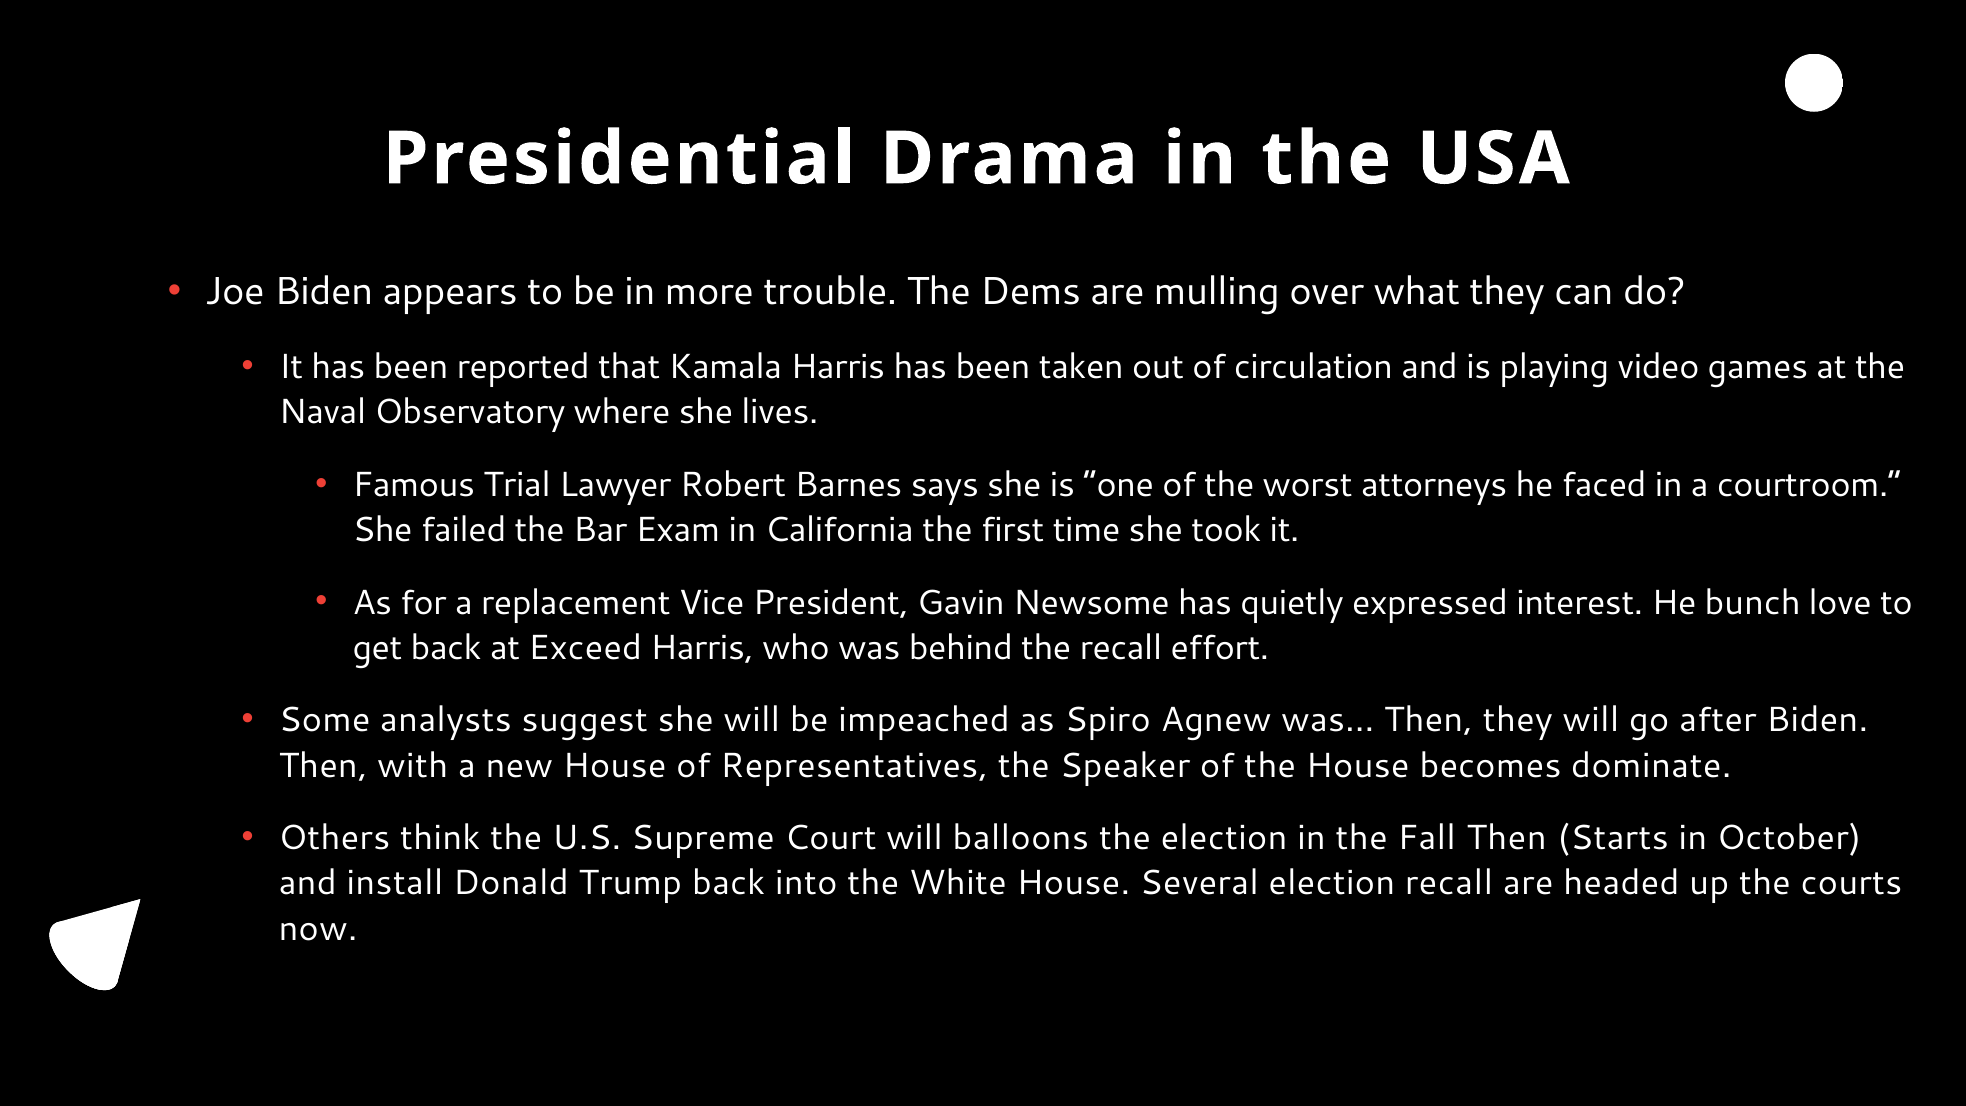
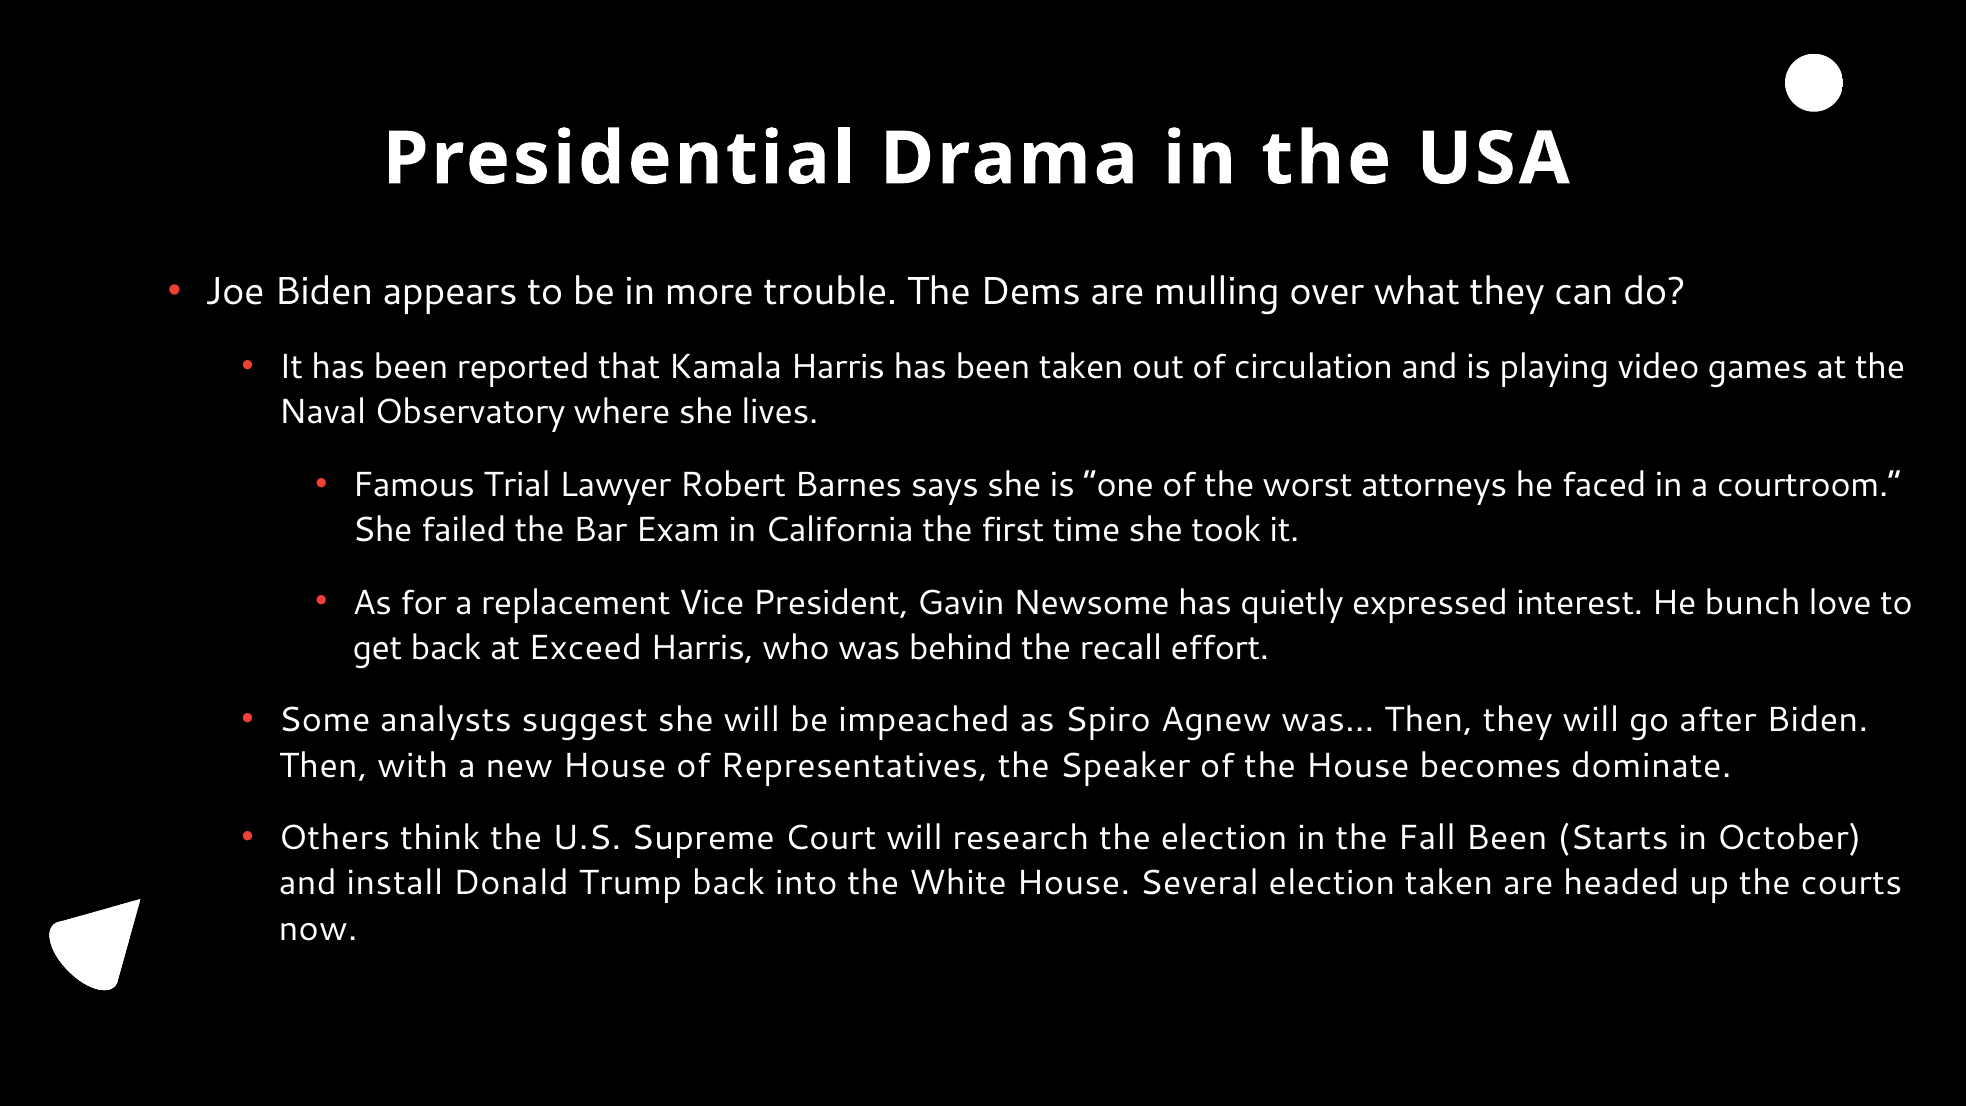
balloons: balloons -> research (1021, 838)
Fall Then: Then -> Been (1507, 838)
election recall: recall -> taken (1449, 883)
